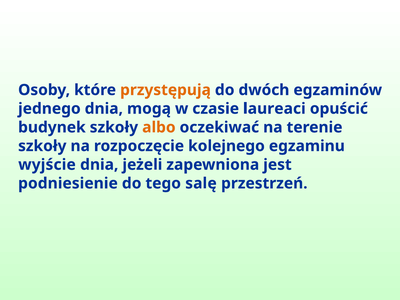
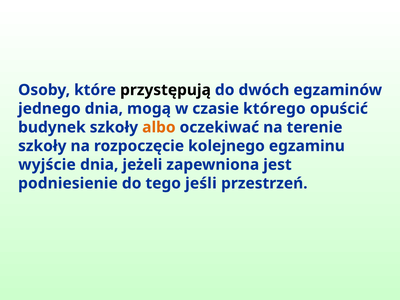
przystępują colour: orange -> black (165, 90)
laureaci: laureaci -> którego (274, 109)
salę: salę -> jeśli (201, 183)
